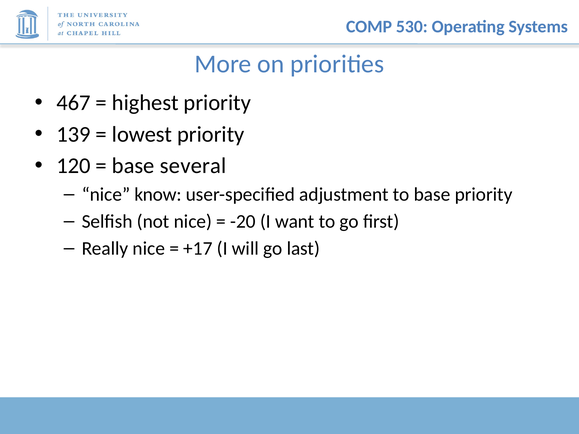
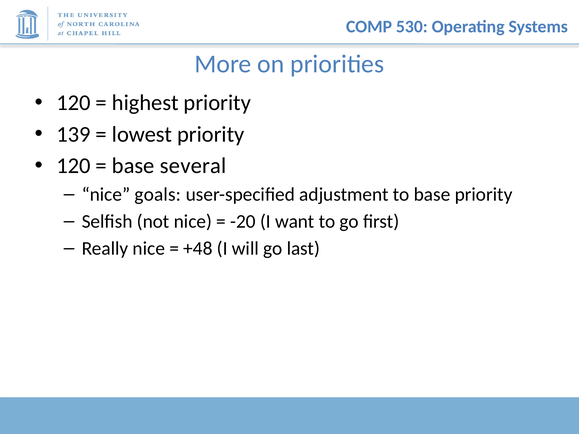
467: 467 -> 120 (74, 103)
know: know -> goals (158, 195)
+17: +17 -> +48 (198, 249)
